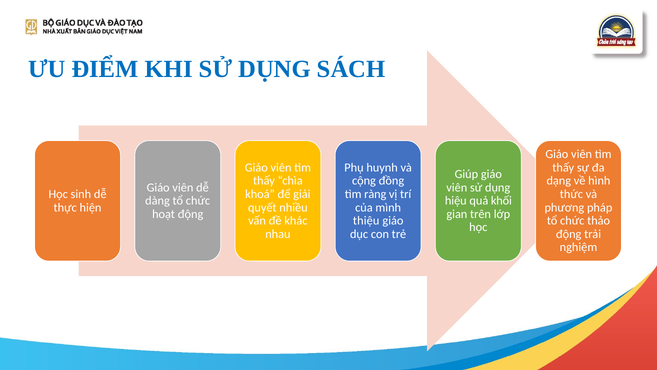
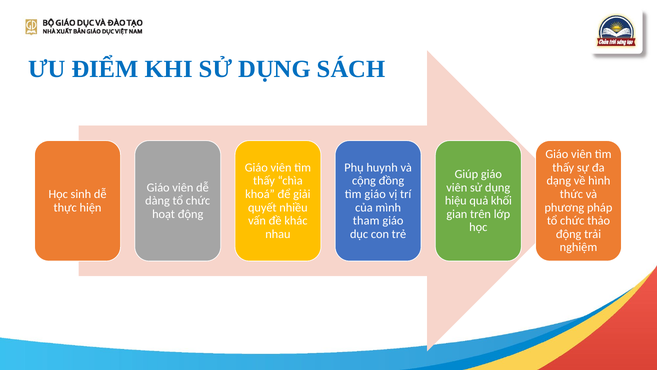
tìm ràng: ràng -> giáo (375, 194)
thiệu: thiệu -> tham (366, 221)
